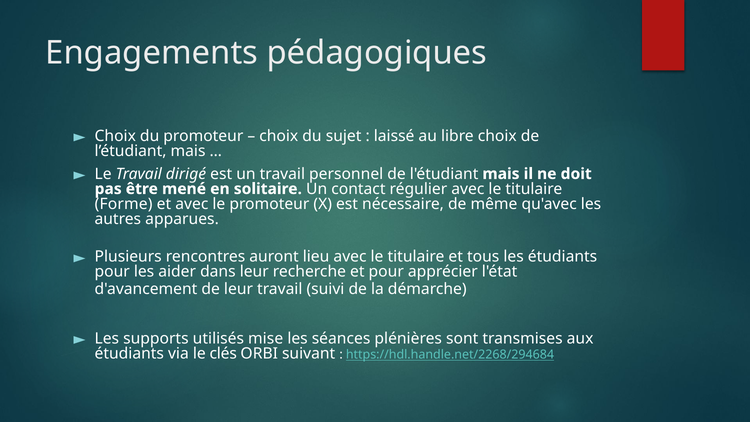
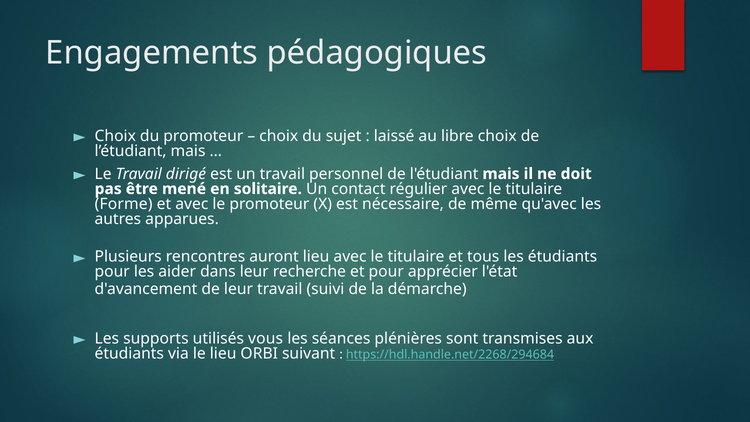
mise: mise -> vous (266, 338)
le clés: clés -> lieu (223, 353)
